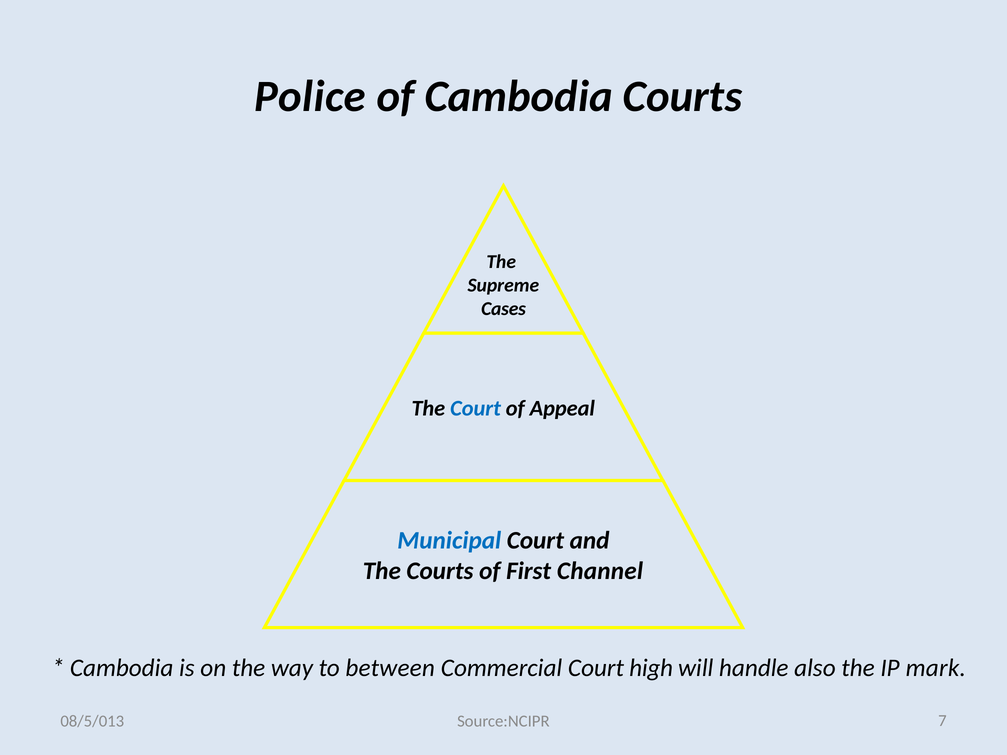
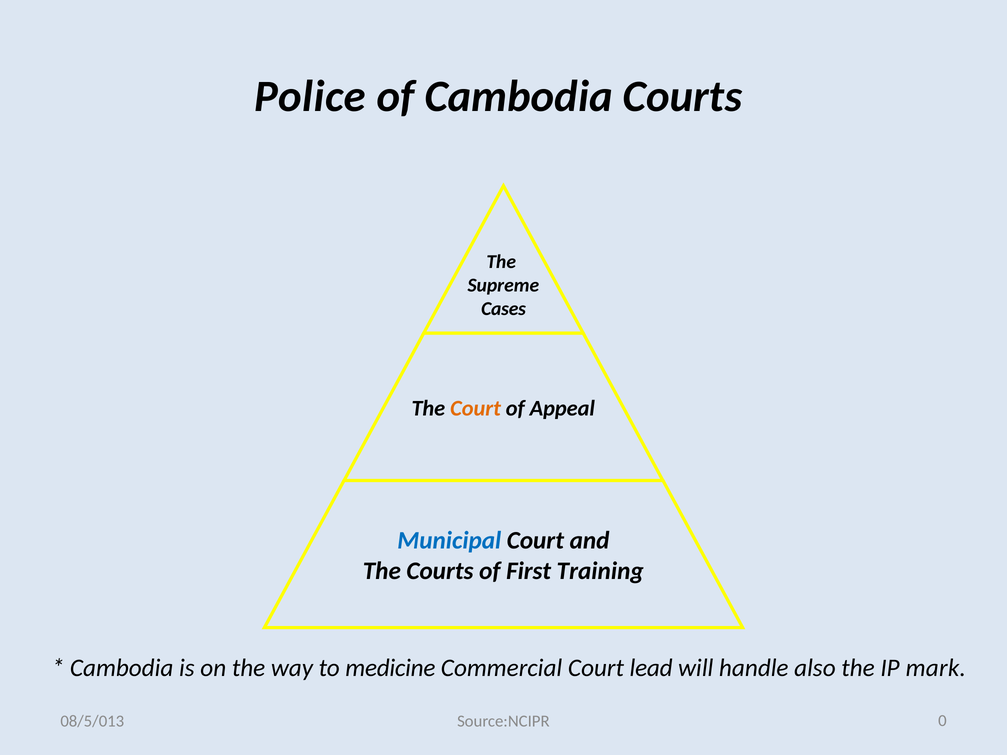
Court colour: blue -> orange (476, 409)
Channel: Channel -> Training (600, 571)
between: between -> medicine (390, 668)
high: high -> lead (651, 668)
7: 7 -> 0 (942, 721)
